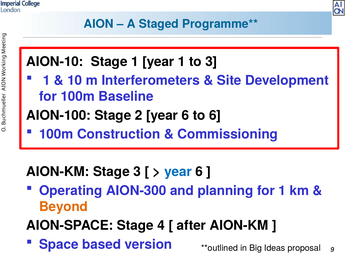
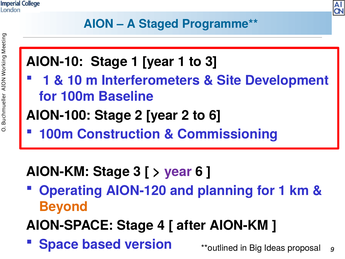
2 year 6: 6 -> 2 (185, 115)
year colour: blue -> purple (178, 172)
AION-300: AION-300 -> AION-120 (136, 190)
